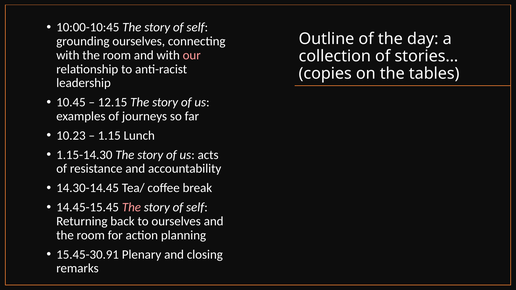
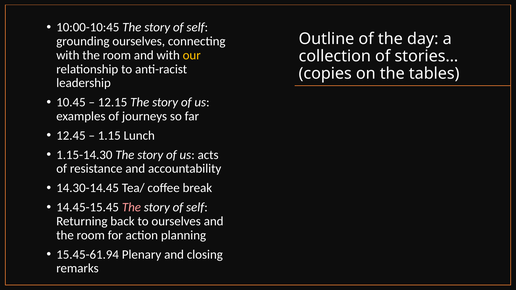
our colour: pink -> yellow (192, 55)
10.23: 10.23 -> 12.45 (71, 136)
15.45-30.91: 15.45-30.91 -> 15.45-61.94 (88, 255)
